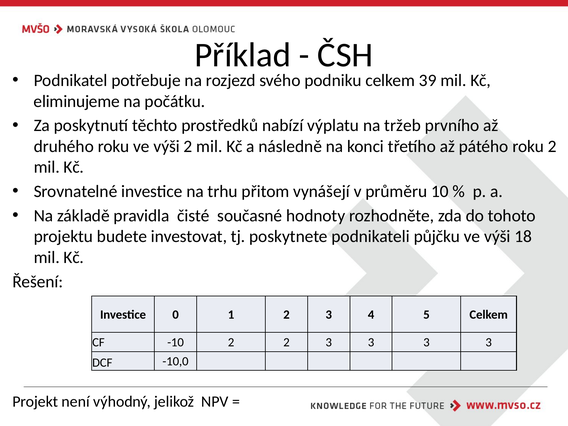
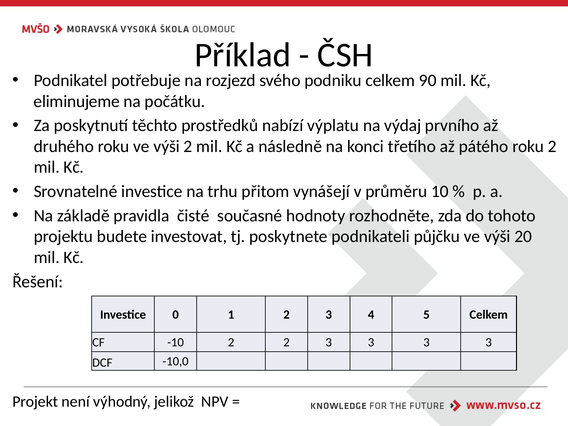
39: 39 -> 90 (428, 80)
tržeb: tržeb -> výdaj (403, 126)
18: 18 -> 20 (523, 237)
